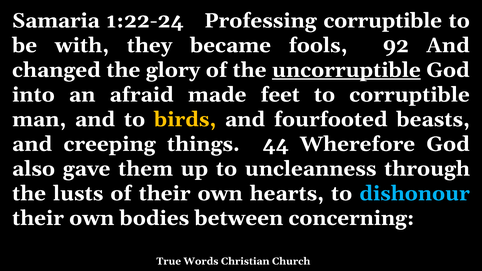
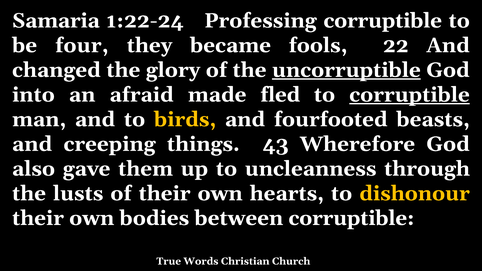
with: with -> four (82, 45)
92: 92 -> 22 (396, 45)
feet: feet -> fled (280, 95)
corruptible underline: none -> present (409, 95)
44: 44 -> 43 (276, 144)
dishonour colour: light blue -> yellow (415, 194)
between concerning: concerning -> corruptible (351, 218)
